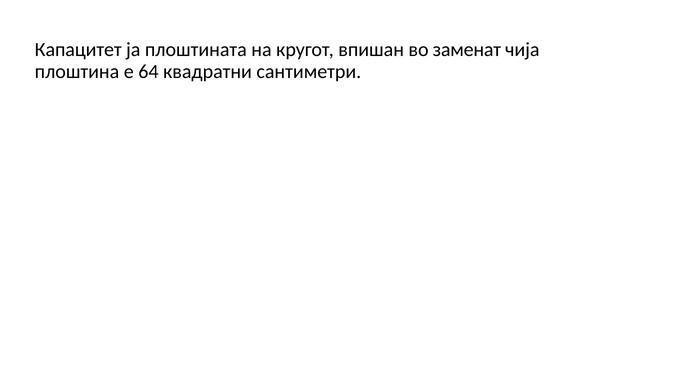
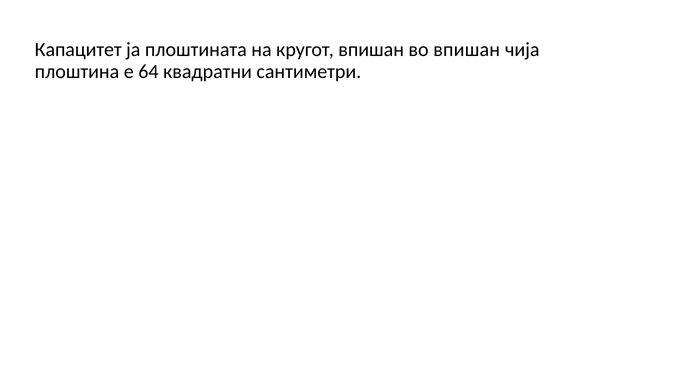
во заменат: заменат -> впишан (467, 50)
